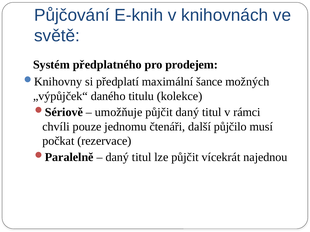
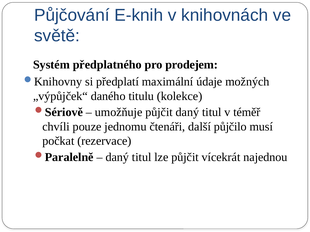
šance: šance -> údaje (209, 82)
rámci: rámci -> téměř (247, 112)
